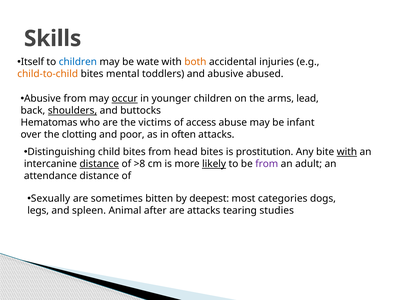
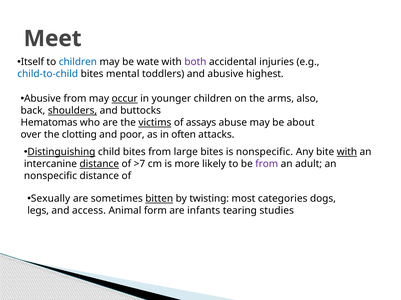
Skills: Skills -> Meet (53, 39)
both colour: orange -> purple (195, 62)
child-to-child colour: orange -> blue (48, 74)
abused: abused -> highest (265, 74)
lead: lead -> also (307, 99)
victims underline: none -> present (155, 123)
access: access -> assays (201, 123)
infant: infant -> about (301, 123)
Distinguishing underline: none -> present (61, 152)
head: head -> large (186, 152)
is prostitution: prostitution -> nonspecific (265, 152)
>8: >8 -> >7 (139, 164)
likely underline: present -> none (214, 164)
attendance: attendance -> nonspecific (50, 176)
bitten underline: none -> present (159, 199)
deepest: deepest -> twisting (209, 199)
spleen: spleen -> access (89, 211)
after: after -> form (155, 211)
are attacks: attacks -> infants (204, 211)
